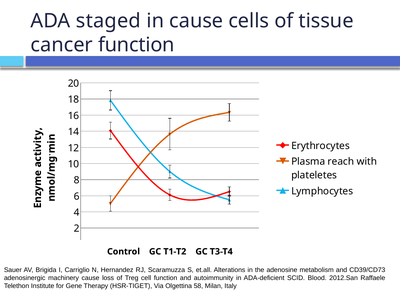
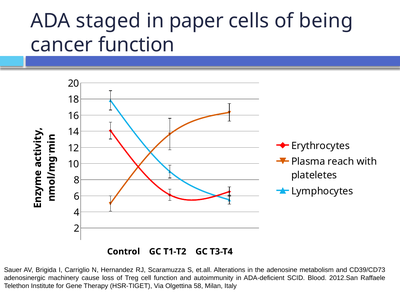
in cause: cause -> paper (196, 21)
tissue: tissue -> being (326, 21)
